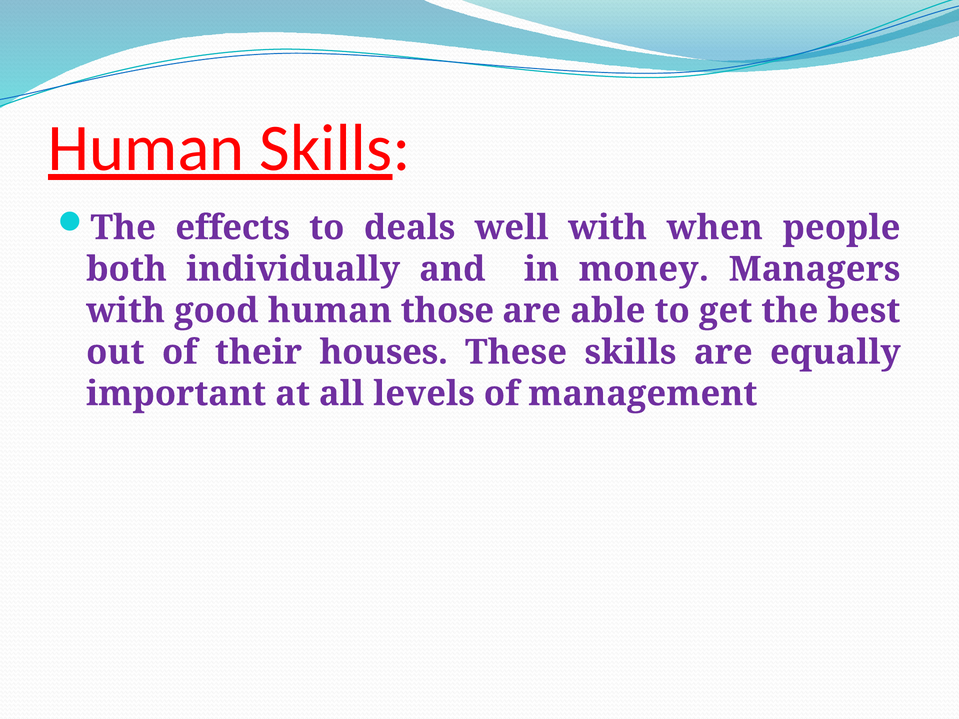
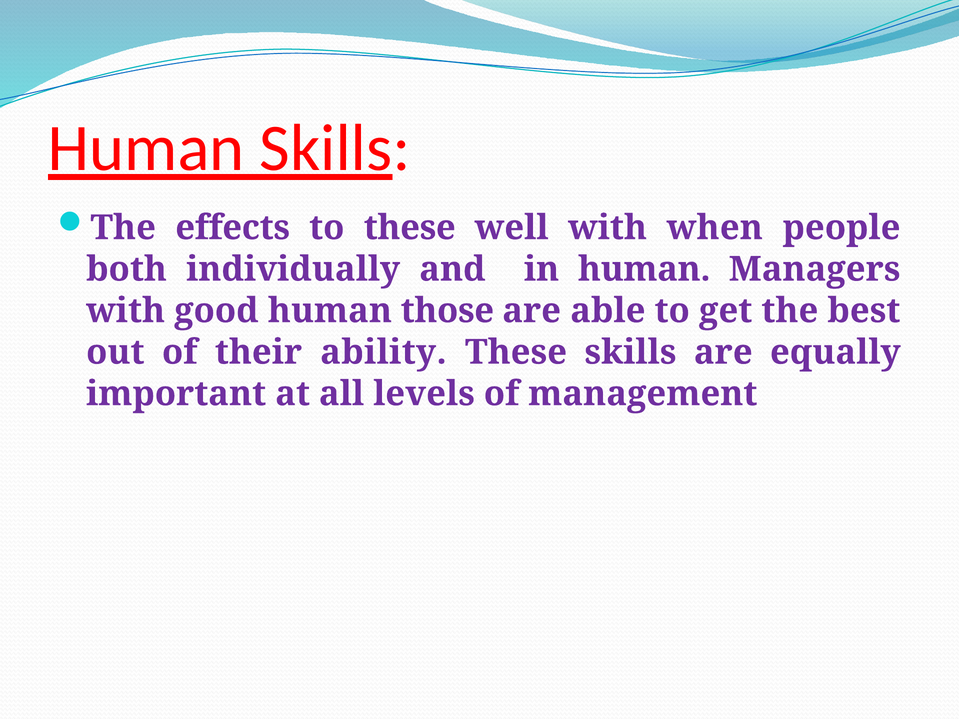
to deals: deals -> these (410, 228)
in money: money -> human (644, 269)
houses: houses -> ability (383, 352)
